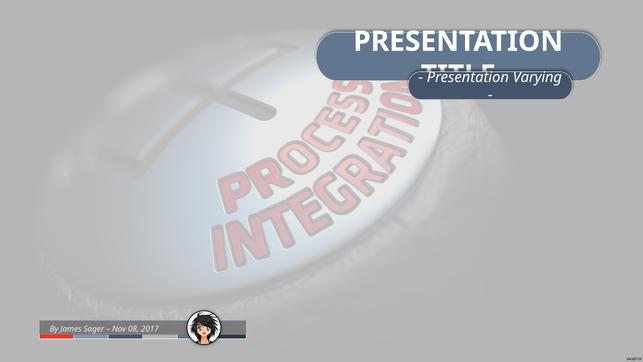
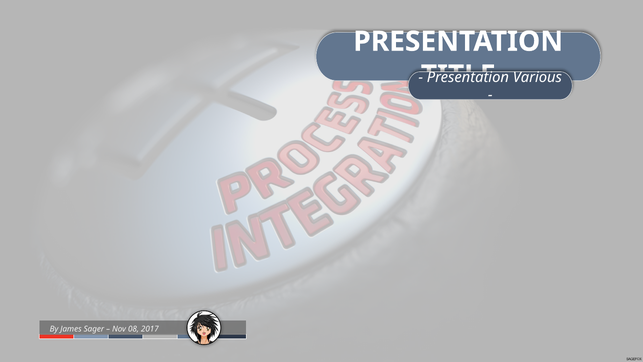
Varying: Varying -> Various (537, 77)
